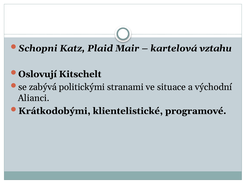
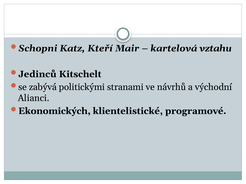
Plaid: Plaid -> Kteří (100, 48)
Oslovují: Oslovují -> Jedinců (37, 74)
situace: situace -> návrhů (172, 87)
Krátkodobými: Krátkodobými -> Ekonomických (54, 111)
